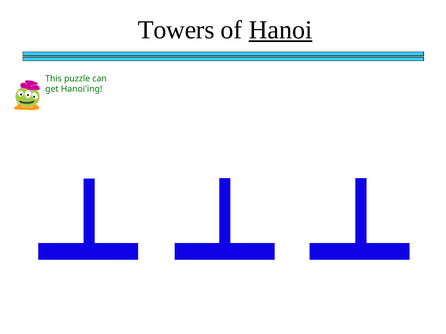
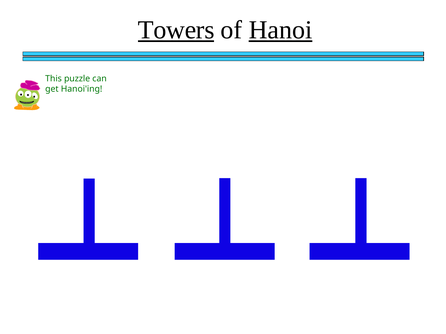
Towers underline: none -> present (176, 30)
